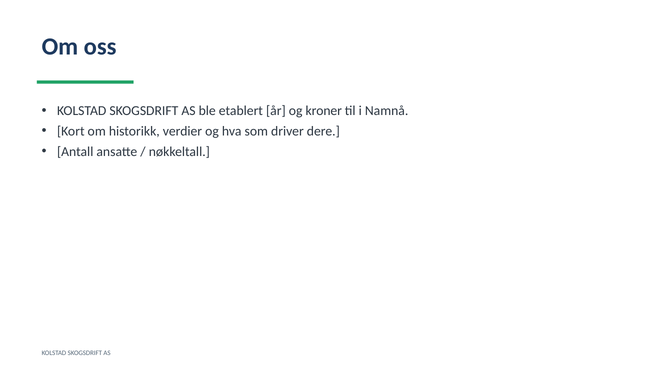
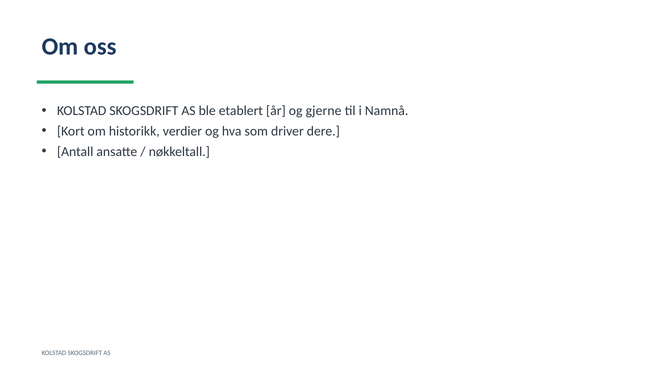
kroner: kroner -> gjerne (324, 111)
